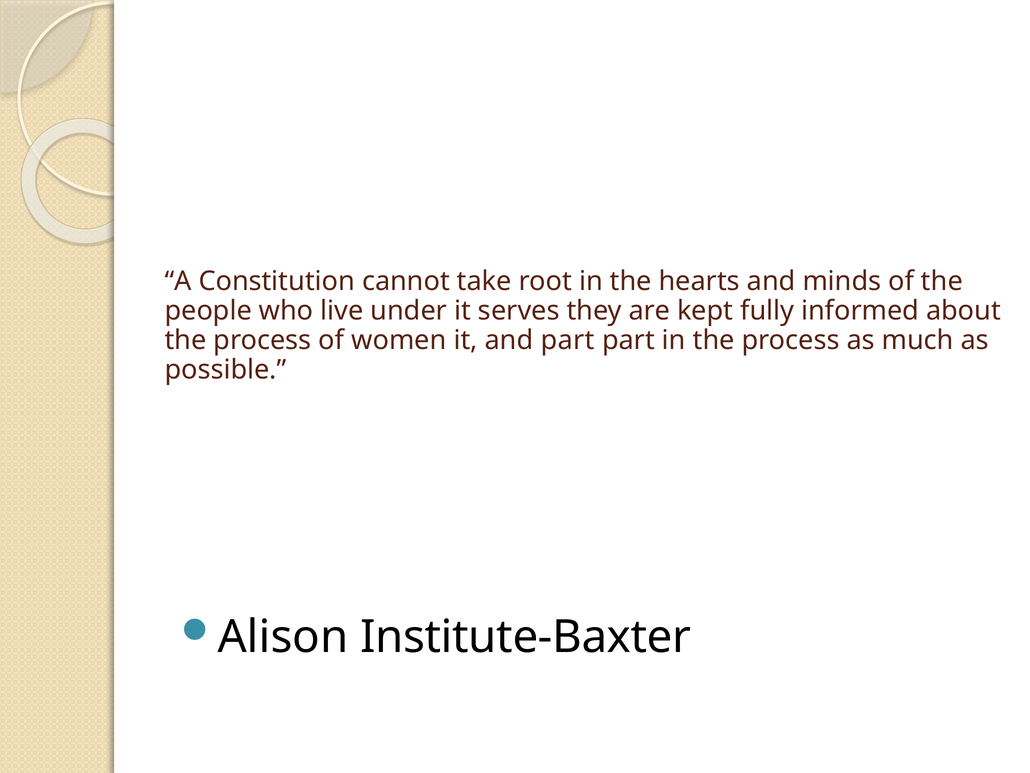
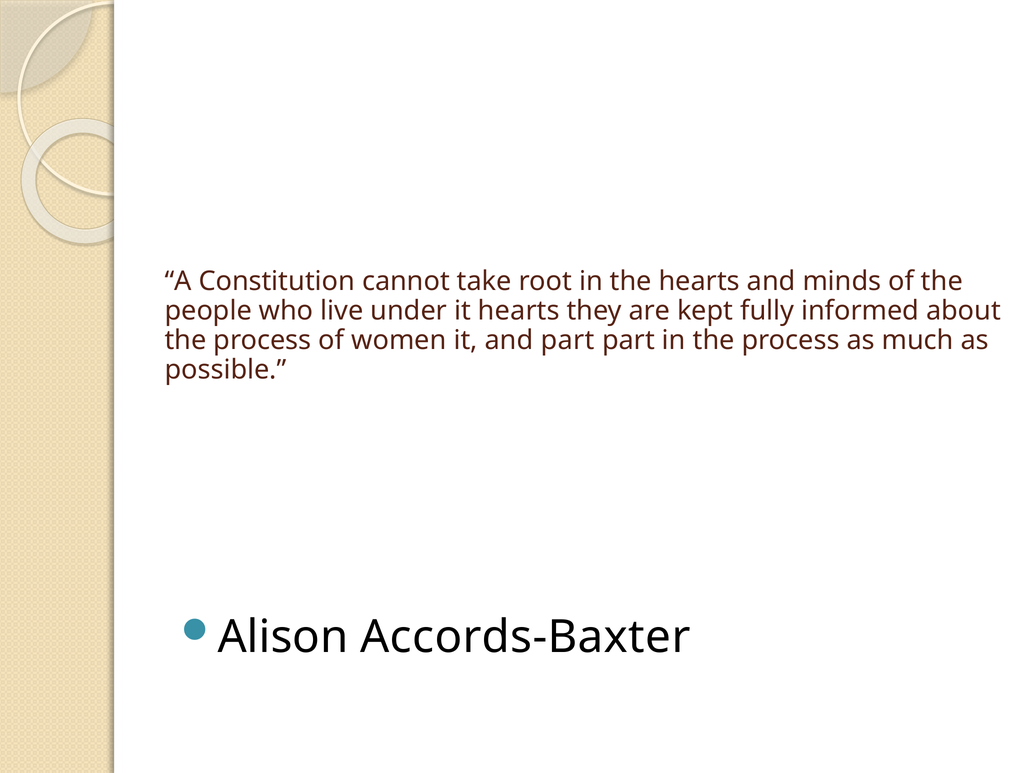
it serves: serves -> hearts (519, 311)
Institute-Baxter: Institute-Baxter -> Accords-Baxter (525, 637)
